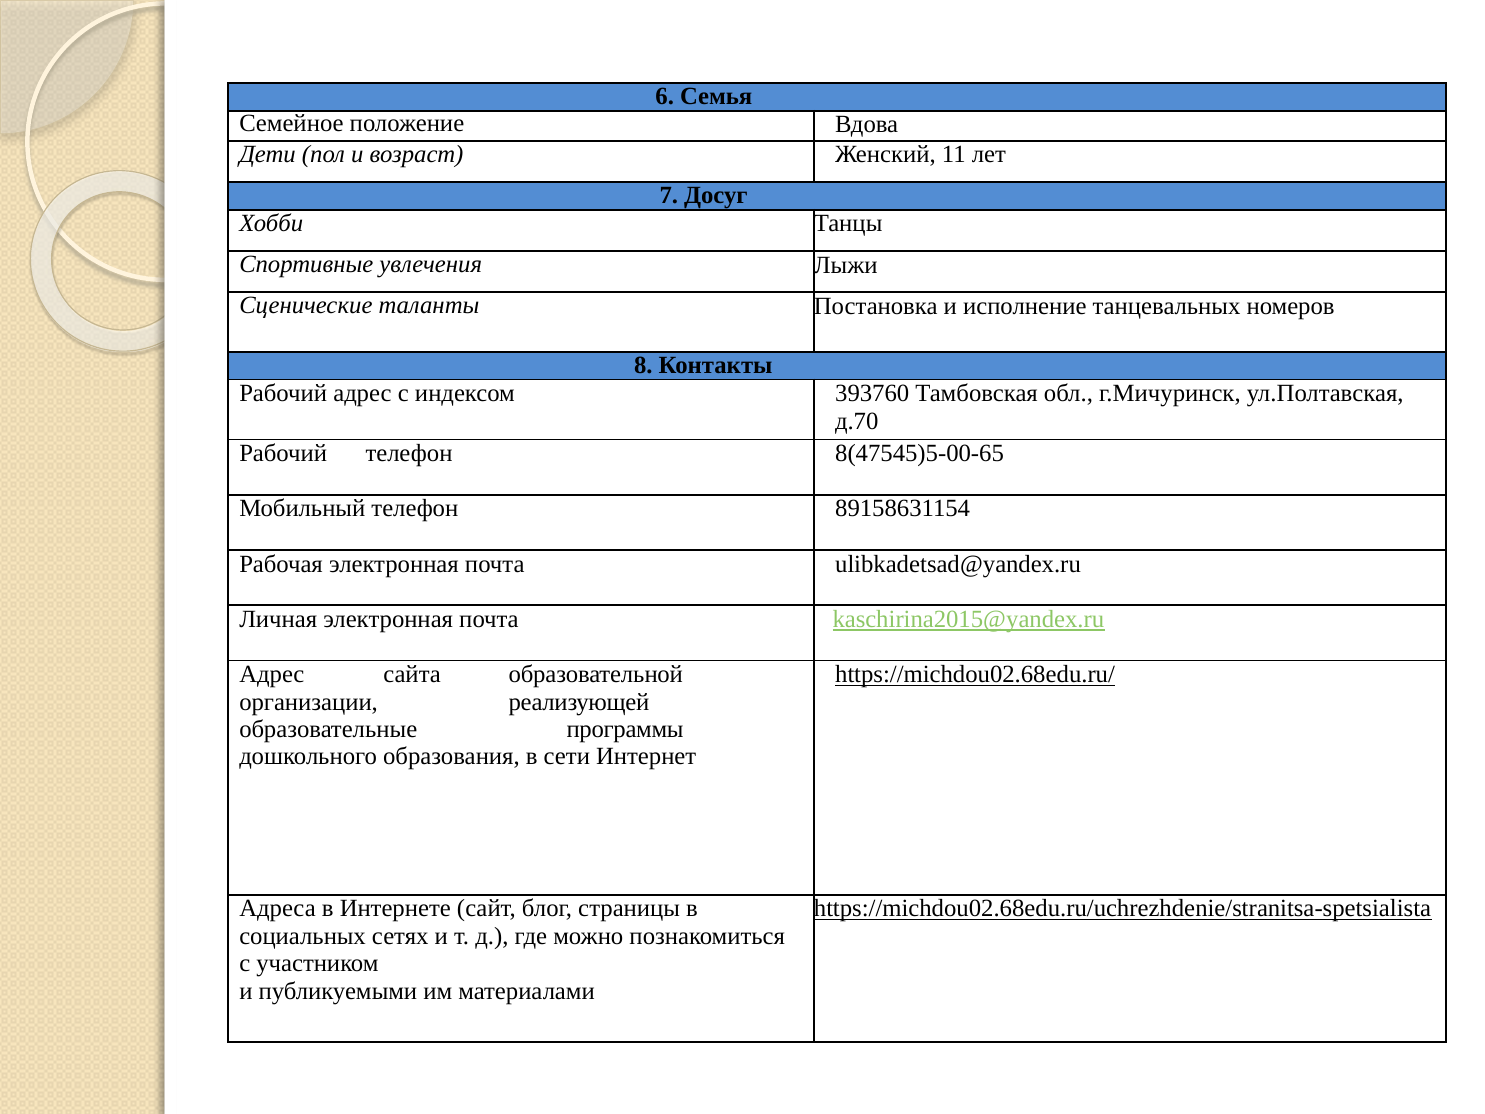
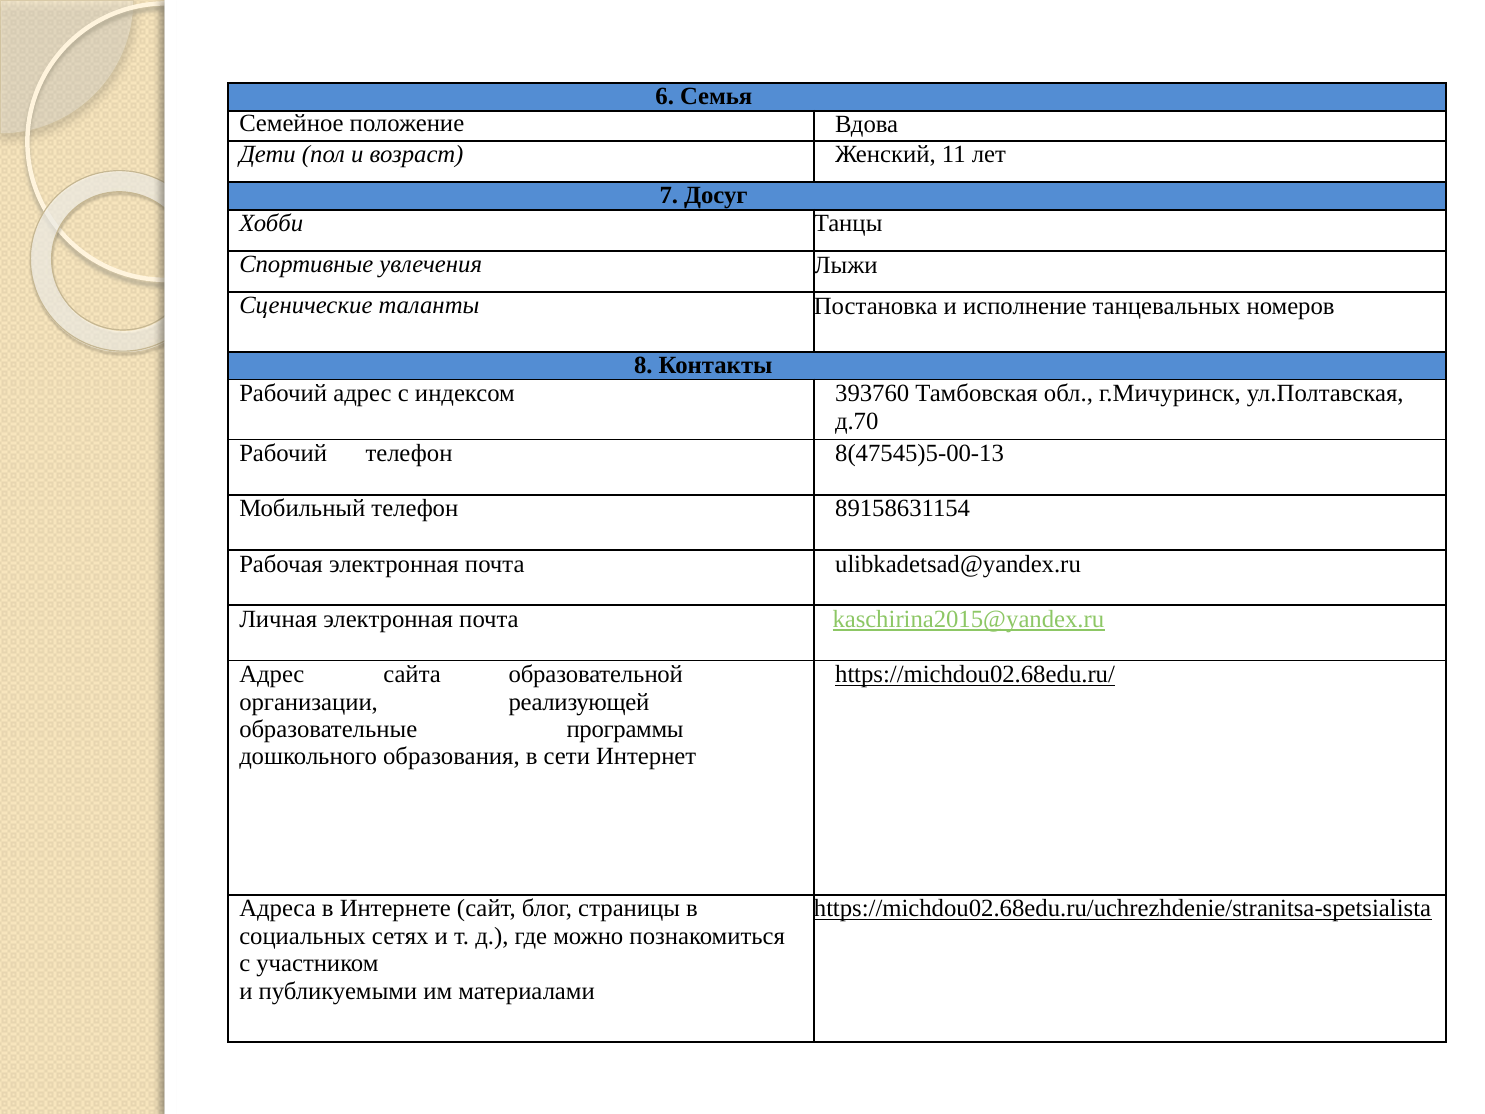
8(47545)5-00-65: 8(47545)5-00-65 -> 8(47545)5-00-13 (920, 453)
